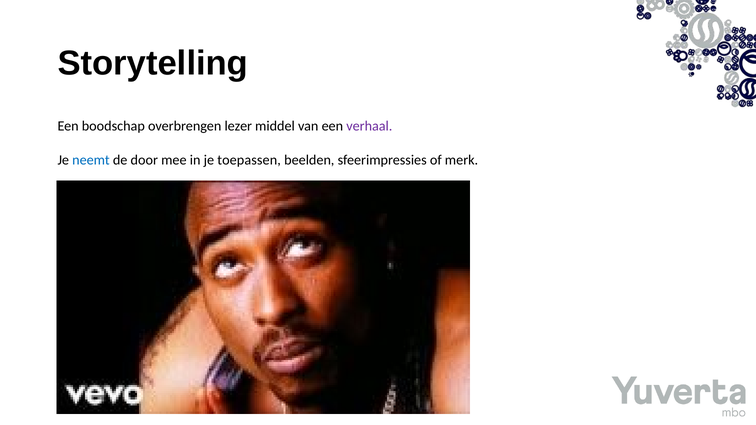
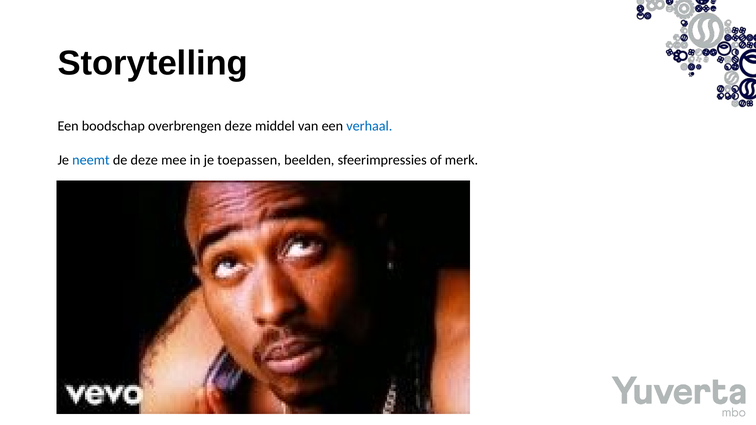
overbrengen lezer: lezer -> deze (238, 126)
verhaal colour: purple -> blue (369, 126)
de door: door -> deze (144, 160)
